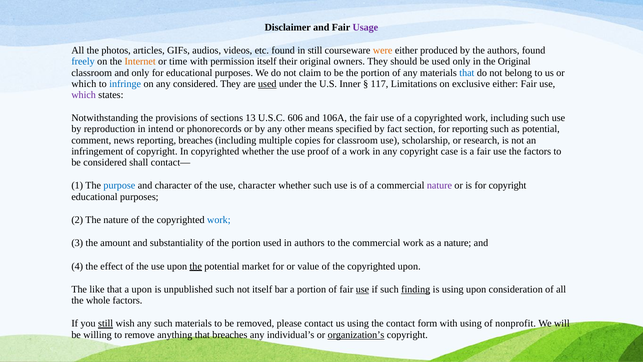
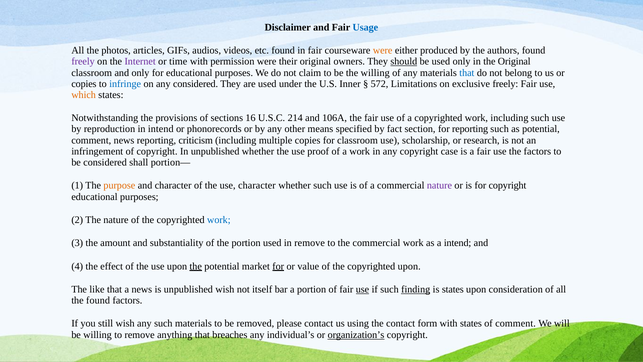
Usage colour: purple -> blue (365, 27)
in still: still -> fair (315, 50)
freely colour: blue -> purple (83, 62)
Internet colour: orange -> purple (140, 62)
permission itself: itself -> were (267, 62)
should underline: none -> present (404, 62)
be the portion: portion -> willing (375, 73)
which: which -> copies (84, 84)
used underline: present -> none (267, 84)
117: 117 -> 572 (380, 84)
exclusive either: either -> freely (505, 84)
which colour: purple -> orange (84, 95)
13: 13 -> 16 (251, 118)
606: 606 -> 214 (295, 118)
reporting breaches: breaches -> criticism (196, 140)
In copyrighted: copyrighted -> unpublished (215, 151)
contact—: contact— -> portion— (171, 162)
purpose colour: blue -> orange (119, 185)
in authors: authors -> remove (310, 243)
a nature: nature -> intend (458, 243)
for underline: none -> present (278, 266)
a upon: upon -> news (142, 289)
unpublished such: such -> wish (225, 289)
is using: using -> states (453, 289)
the whole: whole -> found (98, 300)
still underline: present -> none (106, 323)
with using: using -> states (471, 323)
of nonprofit: nonprofit -> comment (516, 323)
